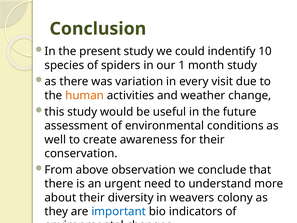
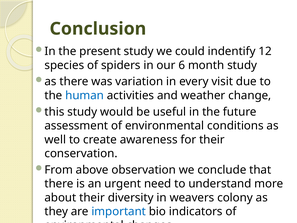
10: 10 -> 12 (265, 51)
1: 1 -> 6 (182, 65)
human colour: orange -> blue (85, 95)
